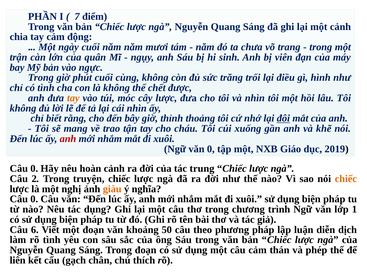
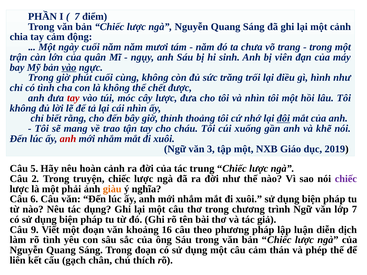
vào underline: none -> present (69, 67)
tay colour: orange -> red (73, 98)
văn 0: 0 -> 3 (211, 149)
0: 0 -> 5 (34, 169)
chiếc colour: orange -> purple (346, 179)
nghị: nghị -> phải (71, 189)
0: 0 -> 6 (34, 199)
lớp 1: 1 -> 7 (354, 209)
6: 6 -> 9 (35, 230)
50: 50 -> 16 (167, 230)
